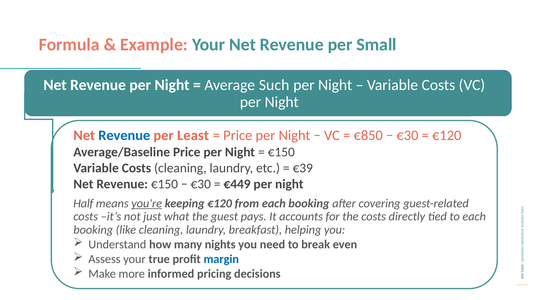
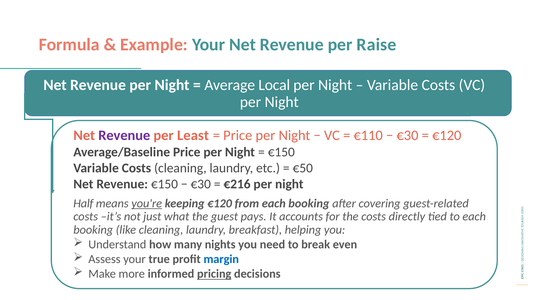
Small: Small -> Raise (376, 45)
Such: Such -> Local (274, 85)
Revenue colour: blue -> purple (124, 135)
€850: €850 -> €110 (368, 135)
€39: €39 -> €50 (303, 168)
€449: €449 -> €216 (237, 184)
pricing underline: none -> present (214, 274)
